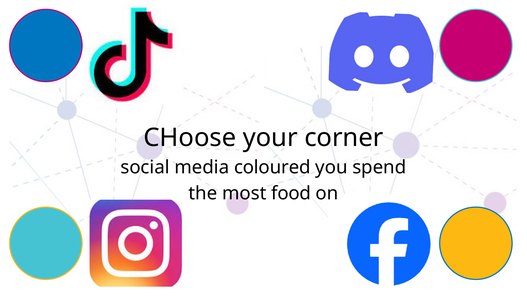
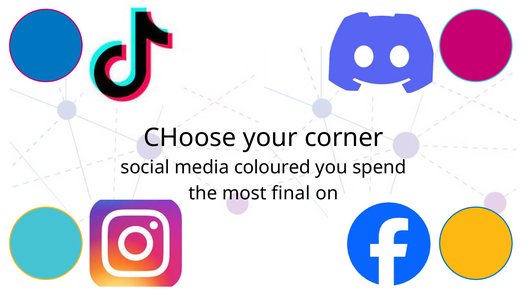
food: food -> final (291, 194)
